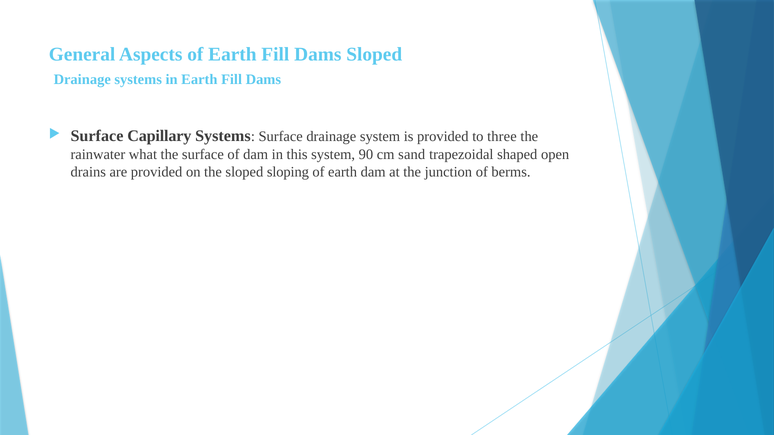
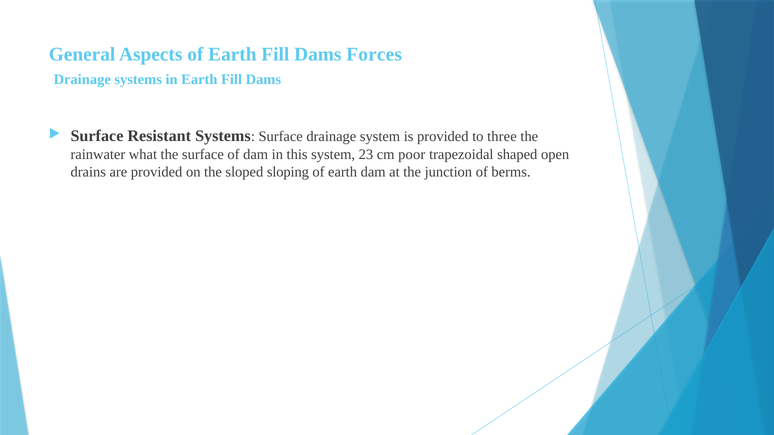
Dams Sloped: Sloped -> Forces (374, 55)
Capillary: Capillary -> Resistant (159, 136)
90: 90 -> 23 (366, 155)
sand: sand -> poor (412, 155)
